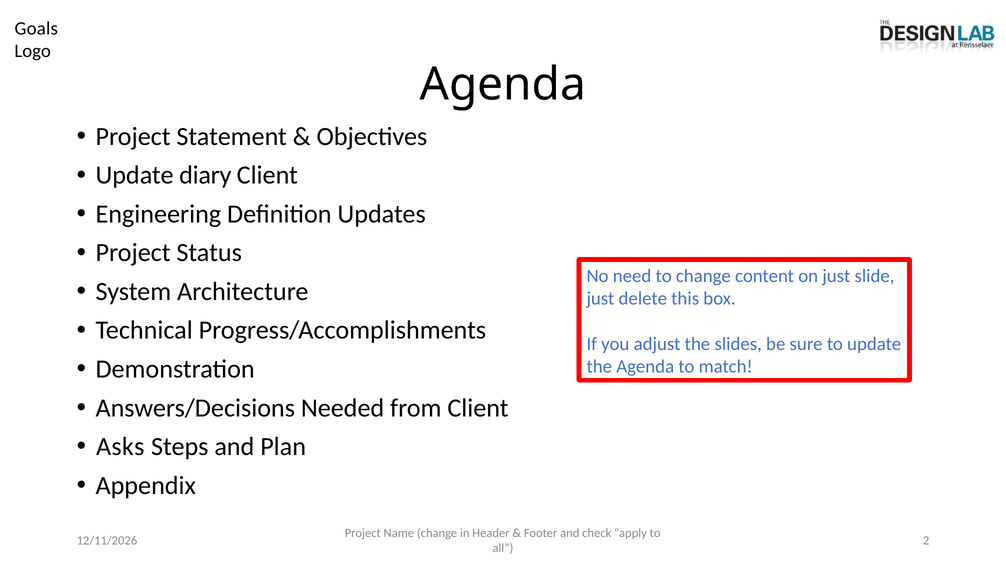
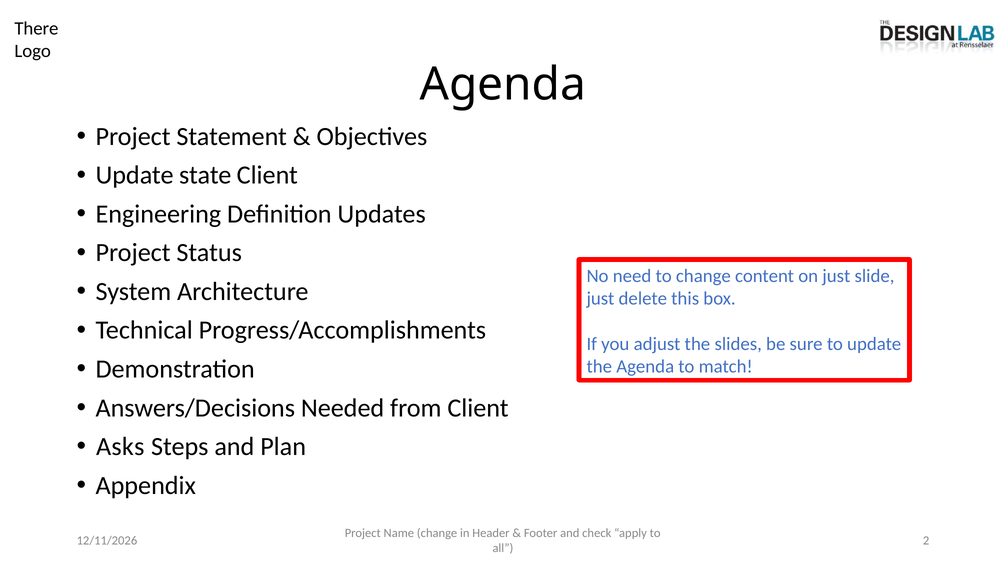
Goals: Goals -> There (36, 28)
diary: diary -> state (205, 175)
